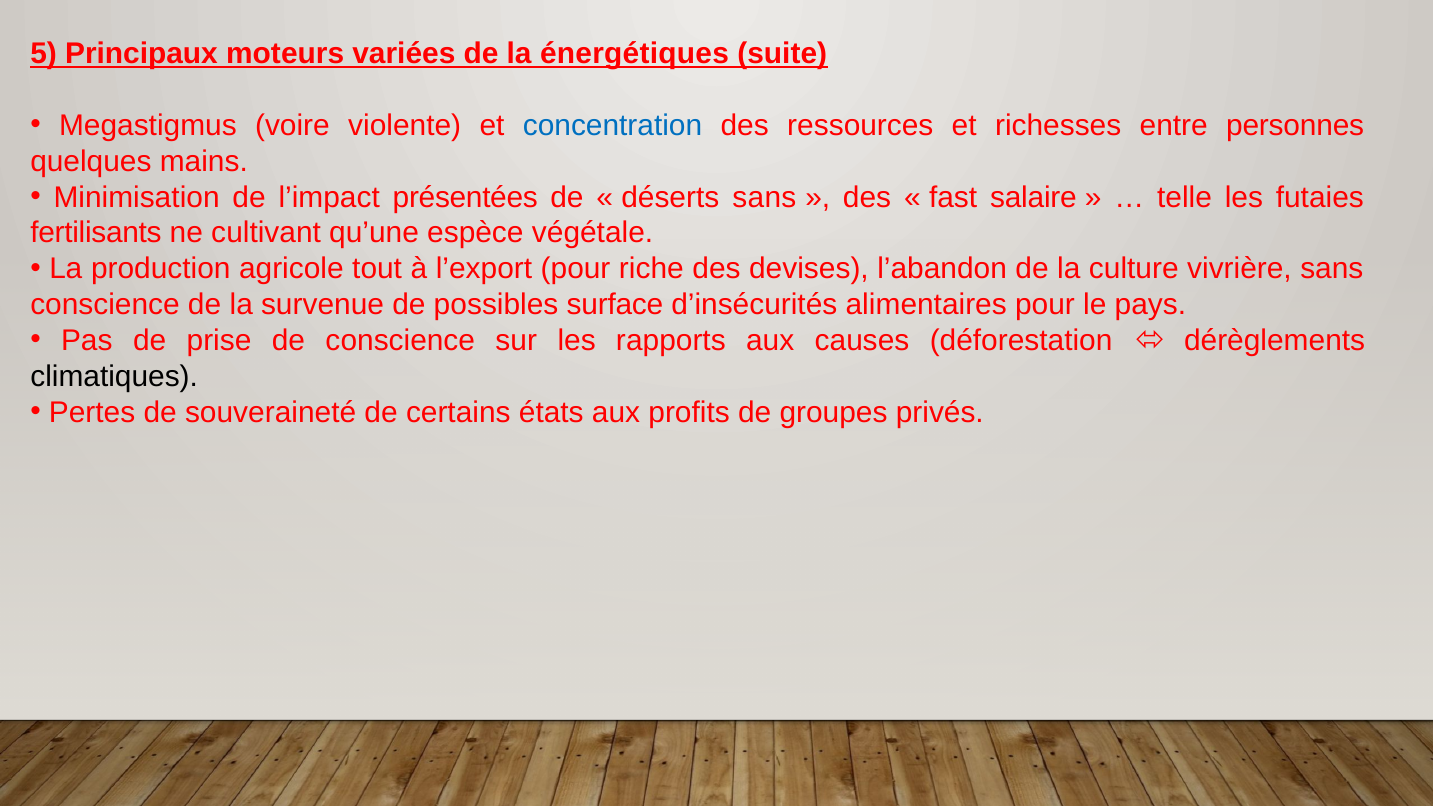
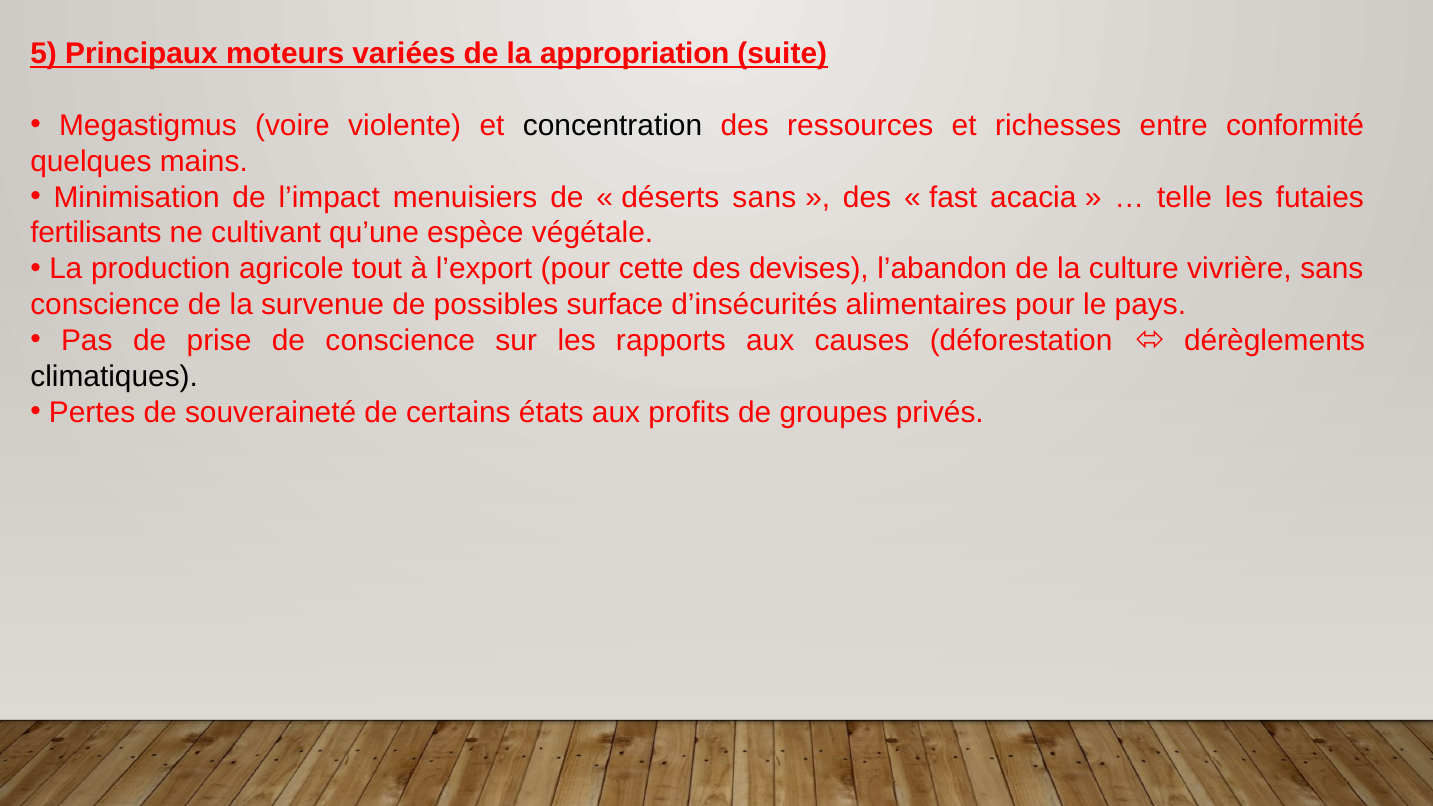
énergétiques: énergétiques -> appropriation (635, 54)
concentration colour: blue -> black (613, 126)
personnes: personnes -> conformité (1295, 126)
présentées: présentées -> menuisiers (465, 197)
salaire: salaire -> acacia (1033, 197)
riche: riche -> cette (651, 269)
